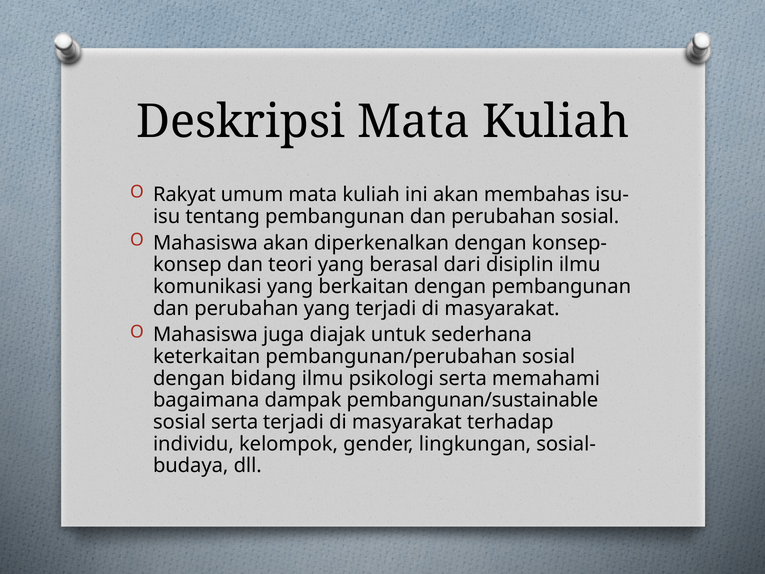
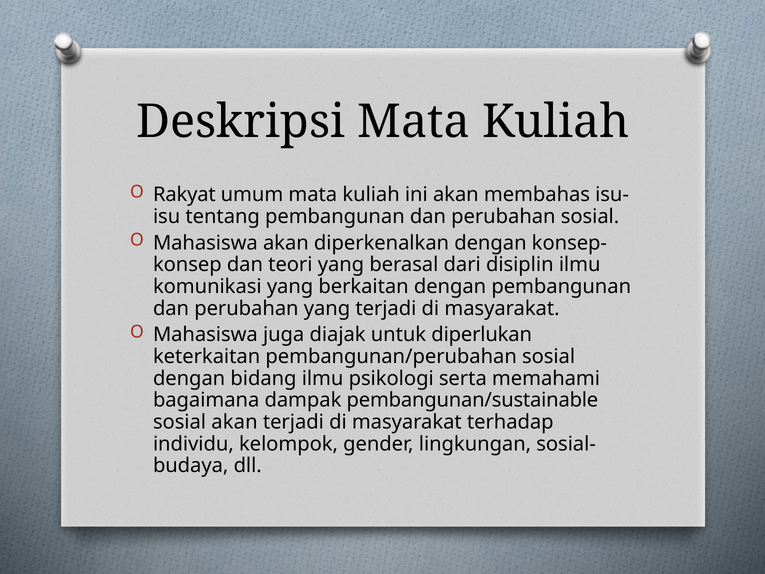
sederhana: sederhana -> diperlukan (482, 335)
sosial serta: serta -> akan (234, 422)
